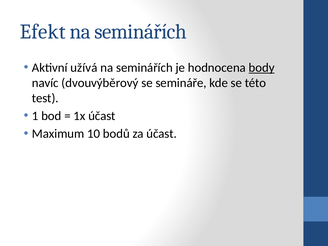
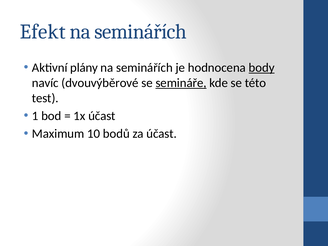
užívá: užívá -> plány (84, 68)
dvouvýběrový: dvouvýběrový -> dvouvýběrové (100, 83)
semináře underline: none -> present (181, 83)
